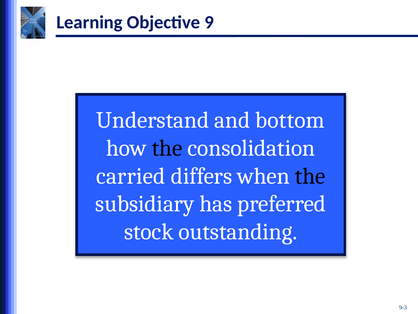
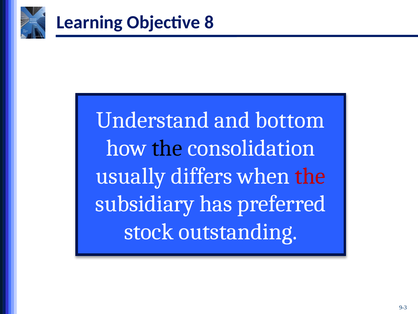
9: 9 -> 8 (209, 22)
carried: carried -> usually (131, 176)
the colour: black -> red (310, 176)
